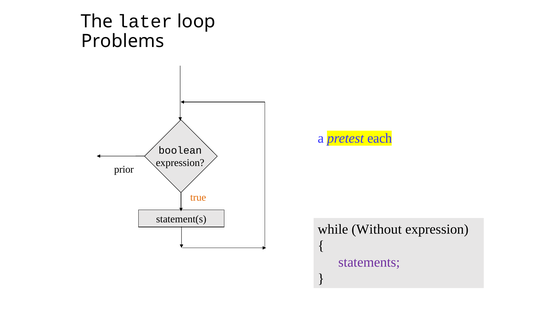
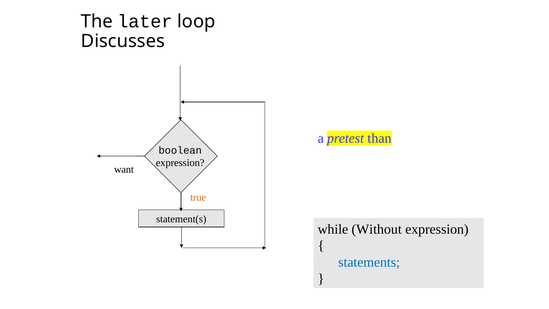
Problems: Problems -> Discusses (123, 41)
each: each -> than (379, 138)
prior: prior -> want (124, 169)
statements colour: purple -> blue (369, 262)
